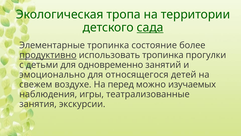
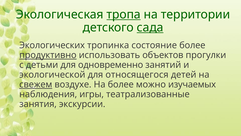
тропа underline: none -> present (124, 14)
Элементарные: Элементарные -> Экологических (52, 45)
использовать тропинка: тропинка -> объектов (163, 55)
эмоционально: эмоционально -> экологической (52, 75)
свежем underline: none -> present (36, 84)
На перед: перед -> более (121, 84)
